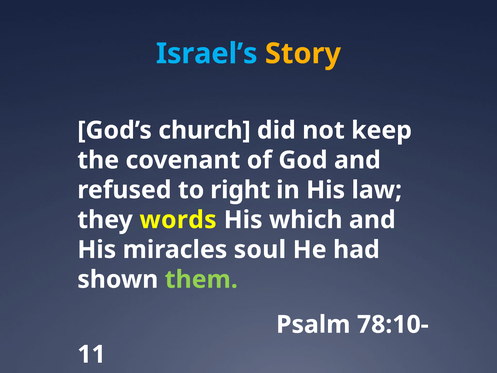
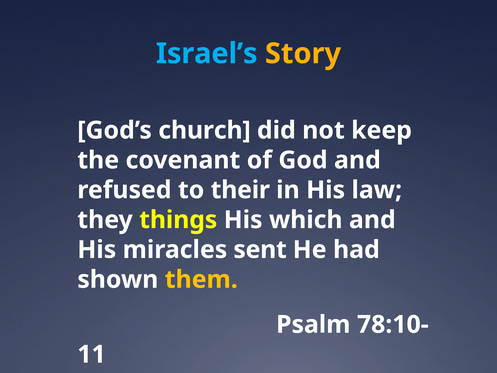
right: right -> their (240, 190)
words: words -> things (178, 220)
soul: soul -> sent (260, 250)
them colour: light green -> yellow (201, 279)
